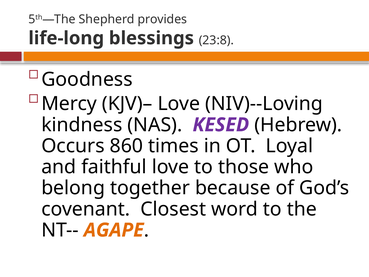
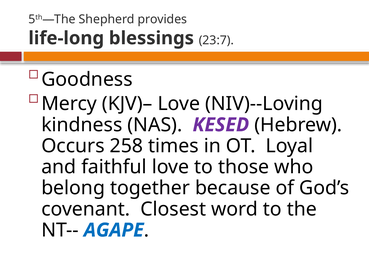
23:8: 23:8 -> 23:7 (216, 40)
860: 860 -> 258 (126, 146)
AGAPE colour: orange -> blue (114, 230)
